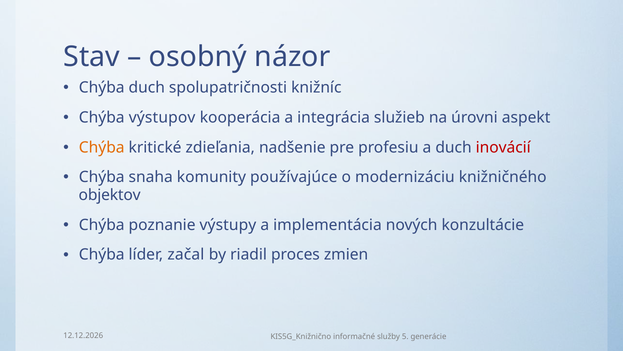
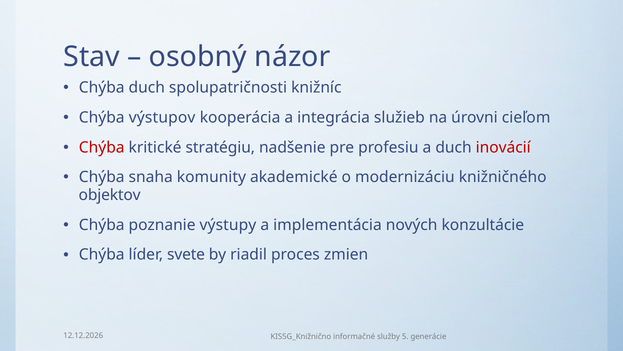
aspekt: aspekt -> cieľom (526, 117)
Chýba colour: orange -> red (102, 147)
zdieľania: zdieľania -> stratégiu (220, 147)
používajúce: používajúce -> akademické (294, 177)
začal: začal -> svete (186, 254)
